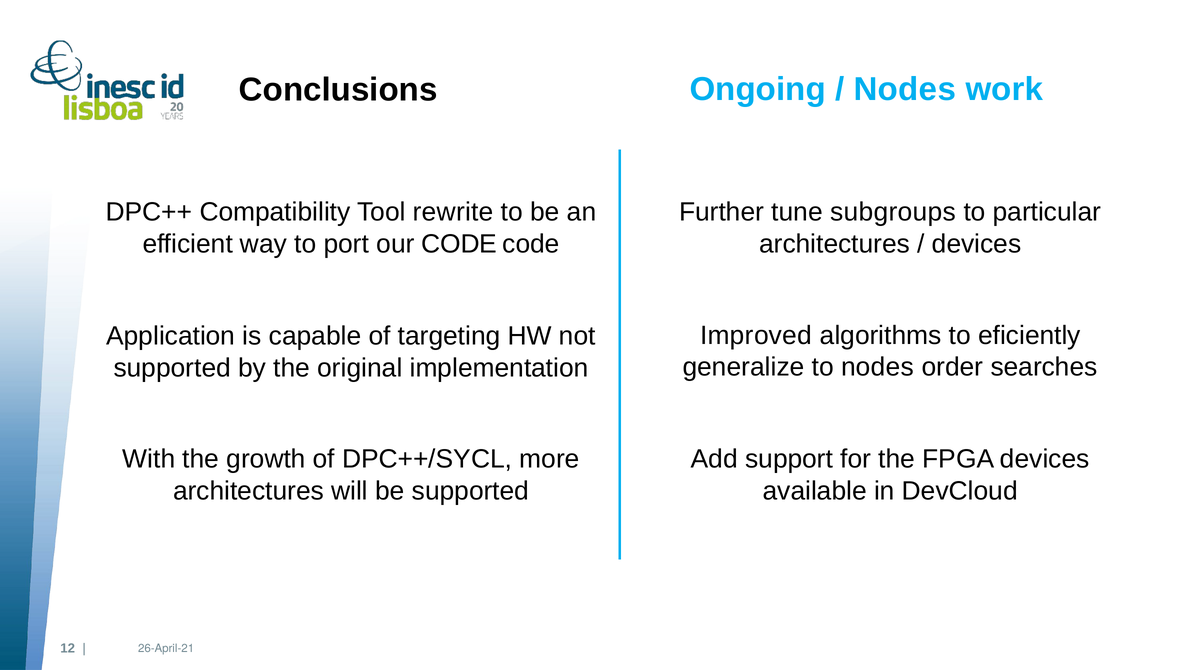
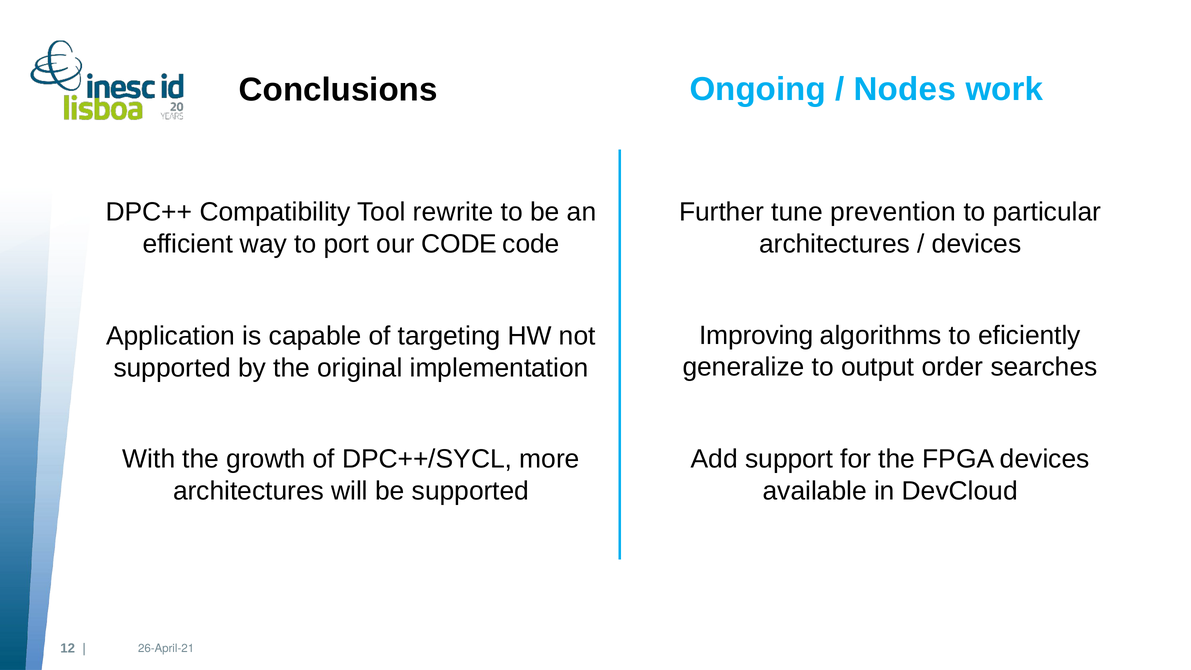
subgroups: subgroups -> prevention (893, 212)
Improved: Improved -> Improving (756, 335)
to nodes: nodes -> output (878, 367)
